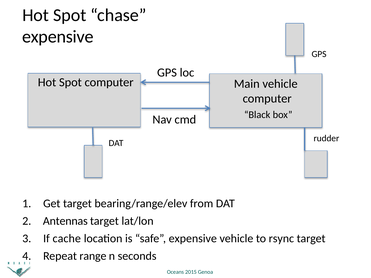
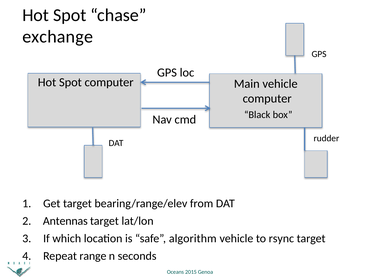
expensive: expensive -> exchange (58, 37)
cache: cache -> which (67, 239)
safe expensive: expensive -> algorithm (193, 239)
